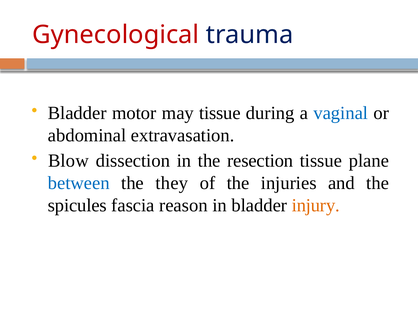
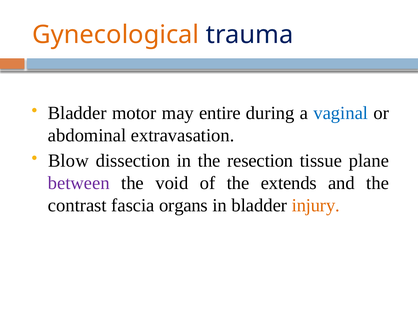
Gynecological colour: red -> orange (116, 35)
may tissue: tissue -> entire (220, 113)
between colour: blue -> purple (79, 183)
they: they -> void (172, 183)
injuries: injuries -> extends (289, 183)
spicules: spicules -> contrast (77, 206)
reason: reason -> organs (184, 206)
